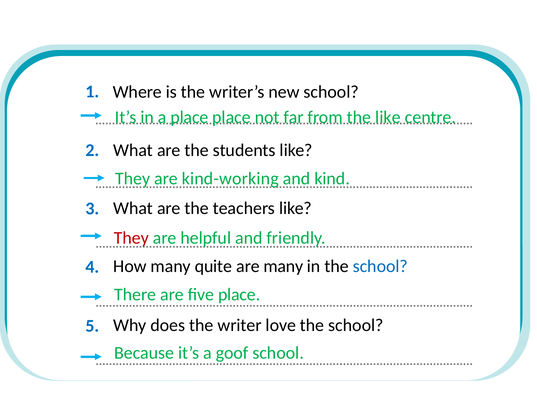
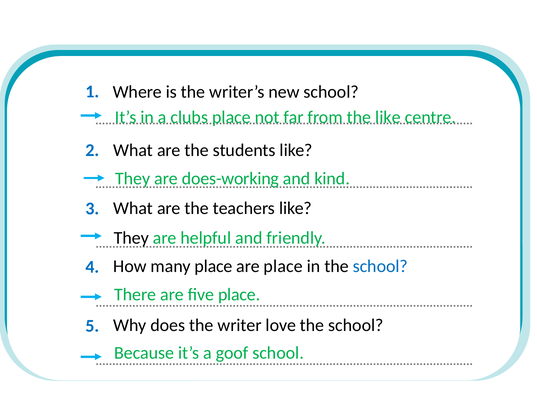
a place: place -> clubs (189, 117)
kind-working: kind-working -> does-working (230, 179)
They colour: red -> black (131, 238)
many quite: quite -> place (213, 266)
are many: many -> place (283, 266)
